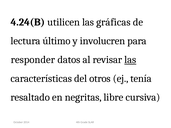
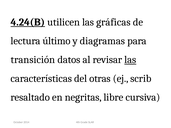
4.24(B underline: none -> present (28, 22)
involucren: involucren -> diagramas (102, 41)
responder: responder -> transición (33, 60)
otros: otros -> otras (100, 79)
tenía: tenía -> scrib (141, 79)
